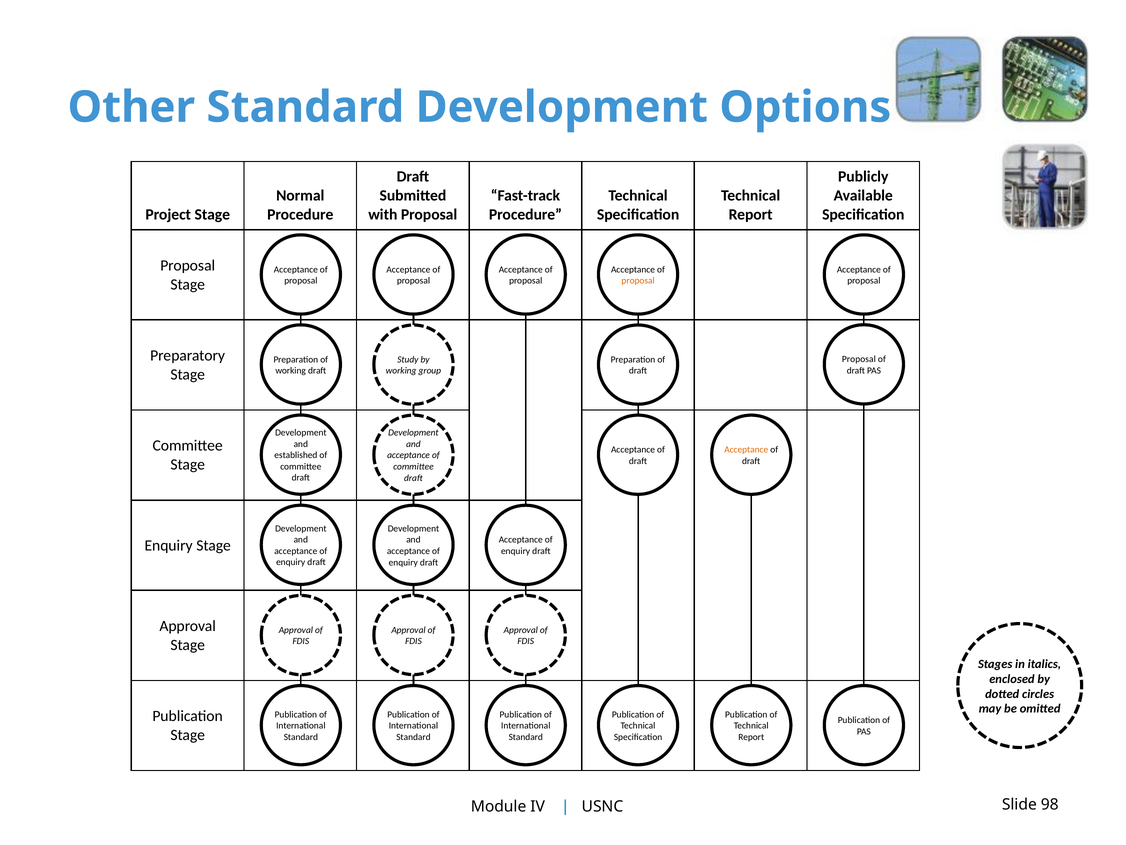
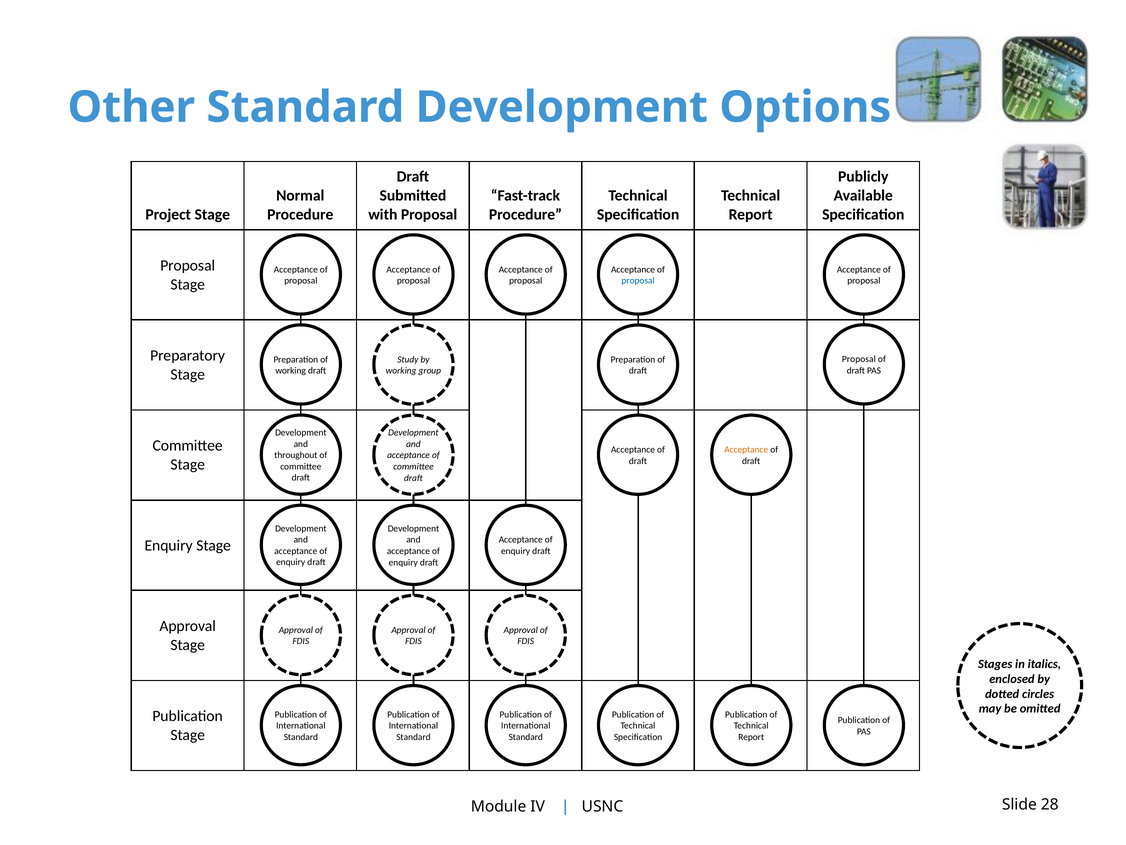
proposal colour: orange -> blue (638, 281)
established: established -> throughout (296, 455)
98: 98 -> 28 (1050, 804)
